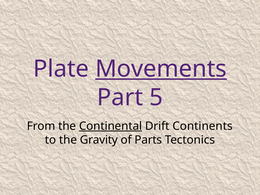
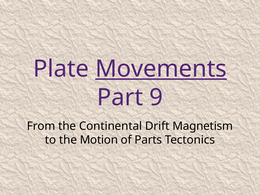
5: 5 -> 9 (156, 97)
Continental underline: present -> none (111, 126)
Continents: Continents -> Magnetism (203, 126)
Gravity: Gravity -> Motion (99, 140)
